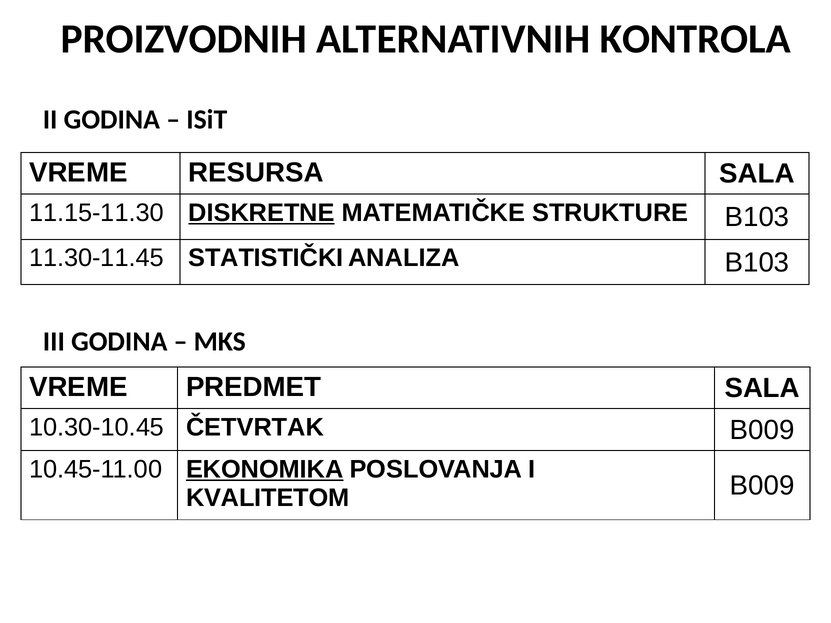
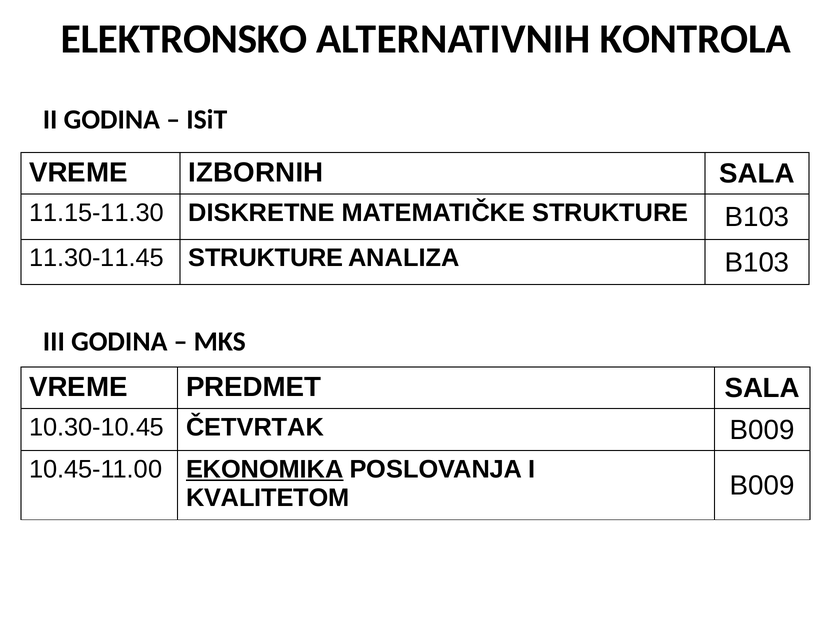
PROIZVODNIH: PROIZVODNIH -> ELEKTRONSKO (184, 39)
RESURSA: RESURSA -> IZBORNIH (256, 172)
DISKRETNE underline: present -> none (262, 213)
11.30-11.45 STATISTIČKI: STATISTIČKI -> STRUKTURE (266, 258)
